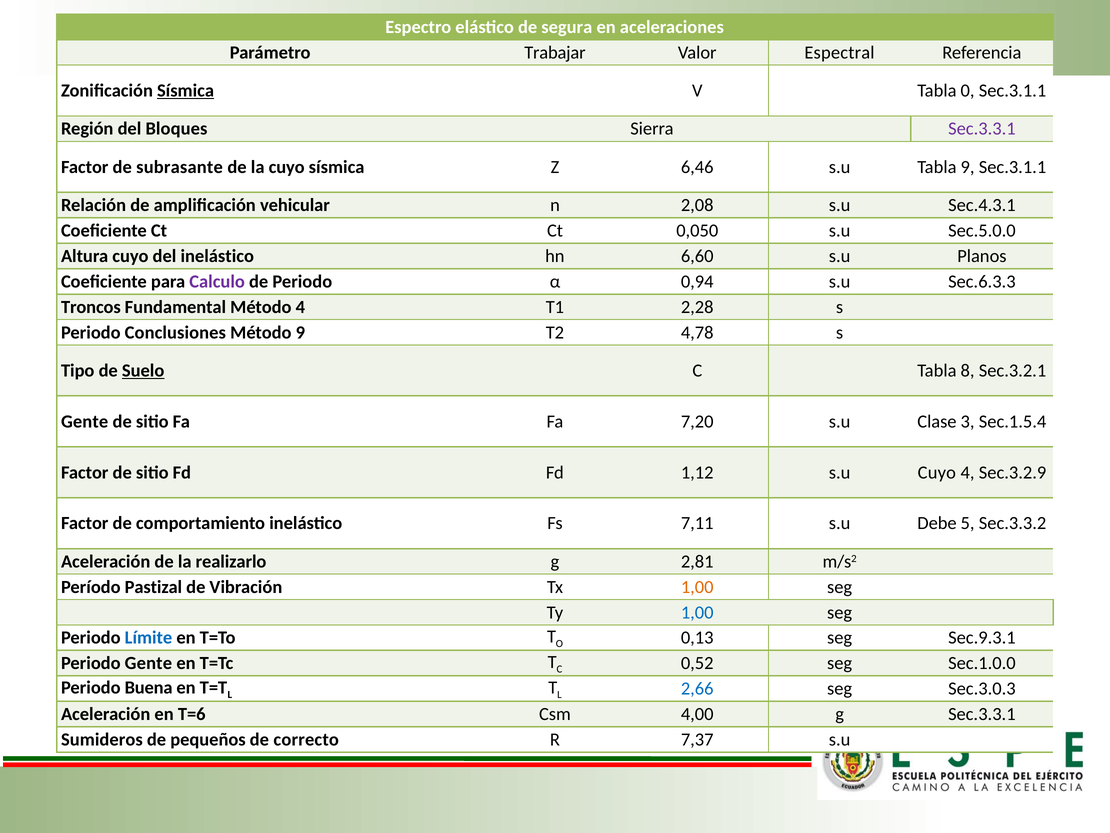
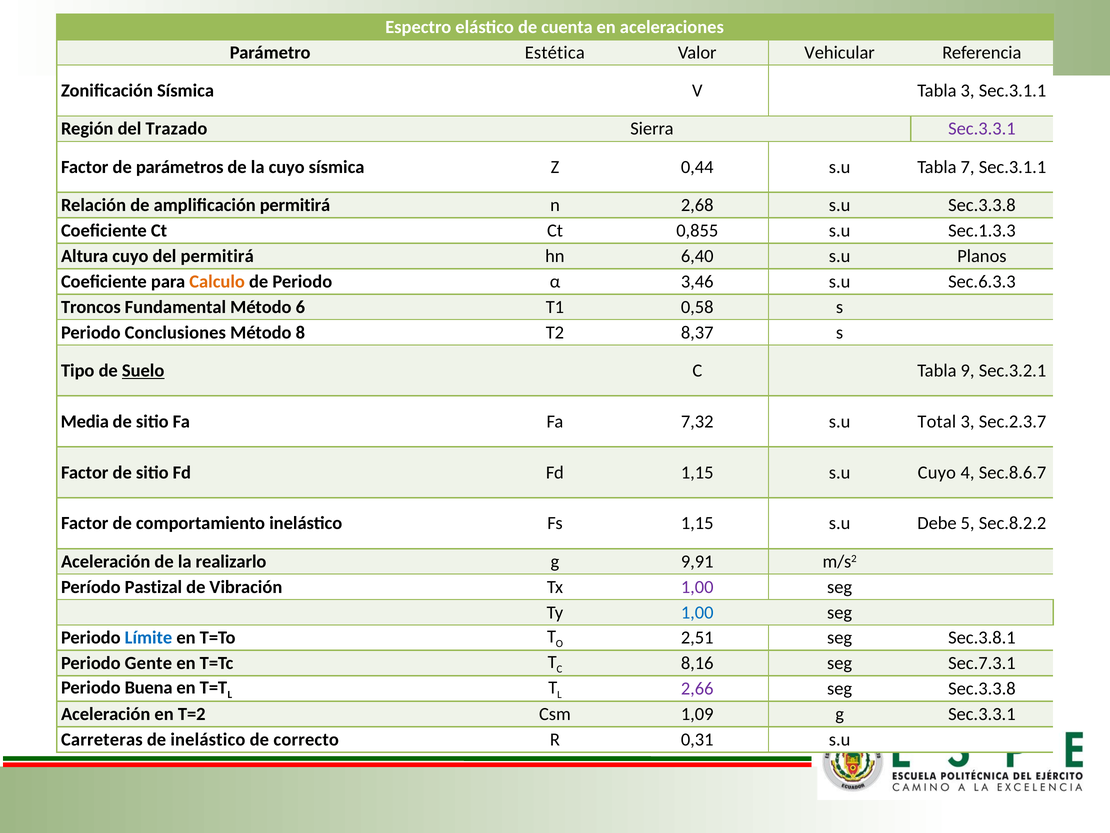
segura: segura -> cuenta (567, 27)
Trabajar: Trabajar -> Estética (555, 53)
Espectral: Espectral -> Vehicular (840, 53)
Sísmica underline: present -> none (186, 91)
Tabla 0: 0 -> 3 (968, 91)
Bloques: Bloques -> Trazado (176, 129)
subrasante: subrasante -> parámetros (180, 167)
6,46: 6,46 -> 0,44 (697, 167)
Tabla 9: 9 -> 7 (968, 167)
amplificación vehicular: vehicular -> permitirá (295, 205)
2,08: 2,08 -> 2,68 (697, 205)
s.u Sec.4.3.1: Sec.4.3.1 -> Sec.3.3.8 (982, 205)
0,050: 0,050 -> 0,855 (697, 231)
Sec.5.0.0: Sec.5.0.0 -> Sec.1.3.3 (982, 231)
del inelástico: inelástico -> permitirá (217, 256)
6,60: 6,60 -> 6,40 (697, 256)
Calculo colour: purple -> orange (217, 281)
0,94: 0,94 -> 3,46 (697, 281)
Método 4: 4 -> 6 (300, 307)
2,28: 2,28 -> 0,58 (697, 307)
Método 9: 9 -> 8 (300, 332)
4,78: 4,78 -> 8,37 (697, 332)
8: 8 -> 9 (968, 370)
Gente: Gente -> Media (85, 421)
7,20: 7,20 -> 7,32 (697, 421)
Clase: Clase -> Total (937, 421)
Sec.1.5.4: Sec.1.5.4 -> Sec.2.3.7 (1013, 421)
Fd 1,12: 1,12 -> 1,15 (697, 472)
Sec.3.2.9: Sec.3.2.9 -> Sec.8.6.7 (1013, 472)
Fs 7,11: 7,11 -> 1,15 (697, 523)
Sec.3.3.2: Sec.3.3.2 -> Sec.8.2.2 (1013, 523)
2,81: 2,81 -> 9,91 (697, 561)
1,00 colour: orange -> purple (697, 587)
0,13: 0,13 -> 2,51 (697, 637)
Sec.9.3.1: Sec.9.3.1 -> Sec.3.8.1 (982, 637)
0,52: 0,52 -> 8,16 (697, 663)
Sec.1.0.0: Sec.1.0.0 -> Sec.7.3.1 (982, 663)
2,66 colour: blue -> purple (697, 688)
seg Sec.3.0.3: Sec.3.0.3 -> Sec.3.3.8 (982, 688)
T=6: T=6 -> T=2 (192, 714)
4,00: 4,00 -> 1,09 (697, 714)
Sumideros: Sumideros -> Carreteras (102, 739)
de pequeños: pequeños -> inelástico (208, 739)
7,37: 7,37 -> 0,31 (697, 739)
